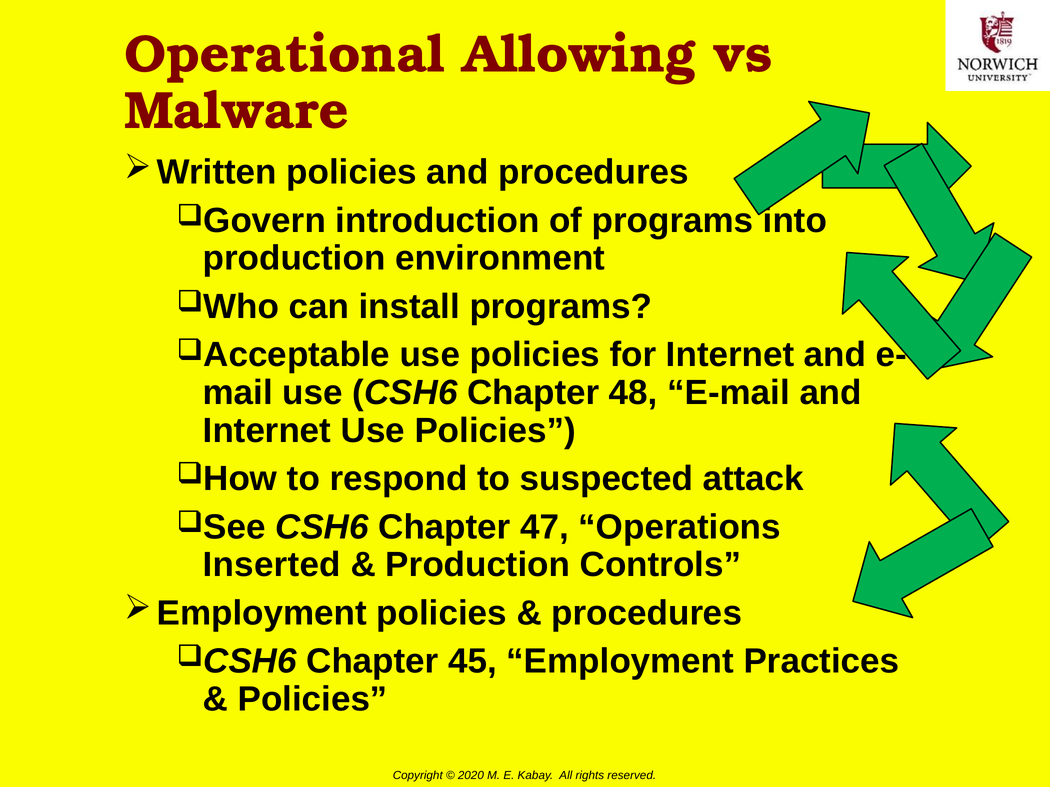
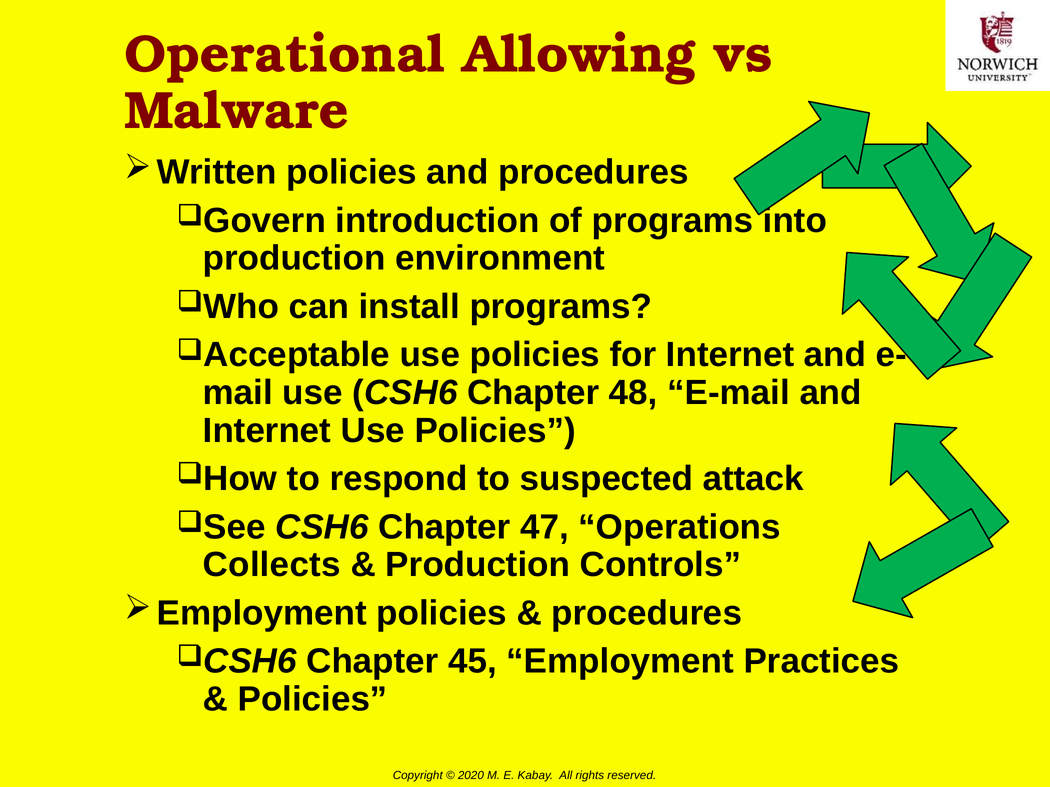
Inserted: Inserted -> Collects (272, 565)
